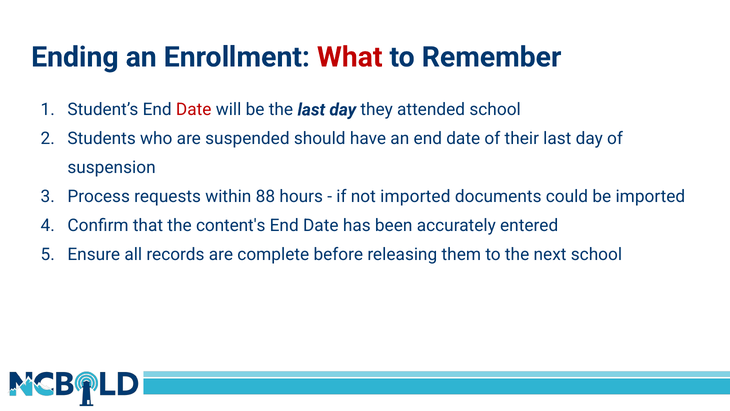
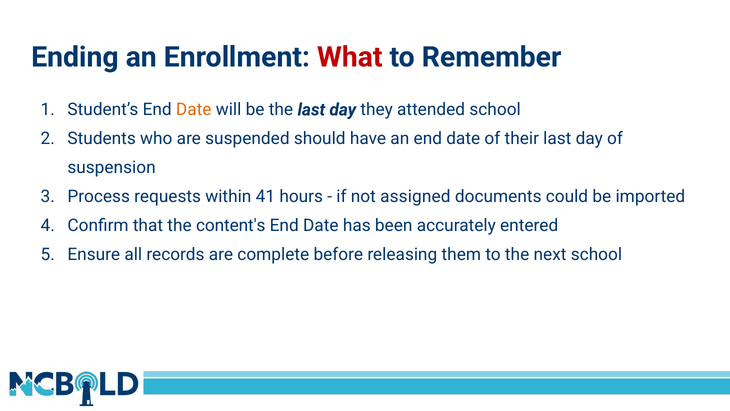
Date colour: red -> orange (194, 110)
88: 88 -> 41 (265, 196)
not imported: imported -> assigned (415, 196)
